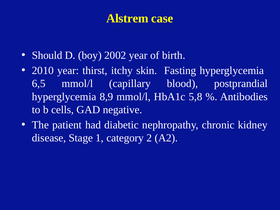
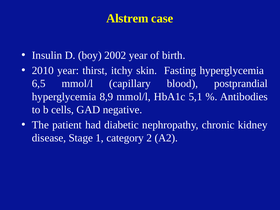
Should: Should -> Insulin (47, 55)
5,8: 5,8 -> 5,1 (195, 97)
